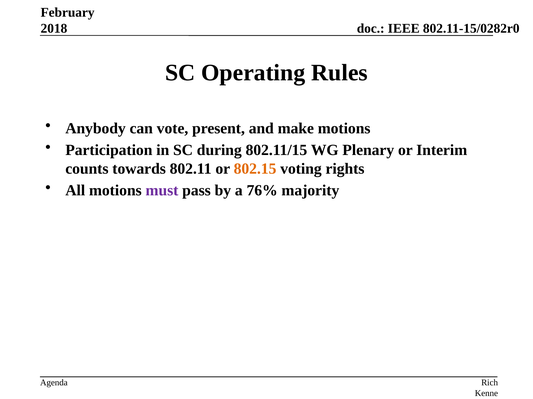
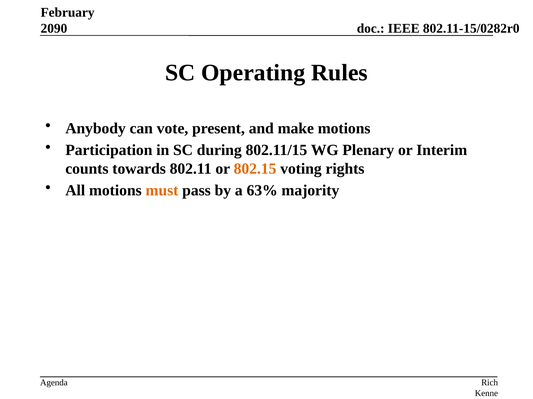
2018: 2018 -> 2090 (54, 28)
must colour: purple -> orange (162, 191)
76%: 76% -> 63% (262, 191)
